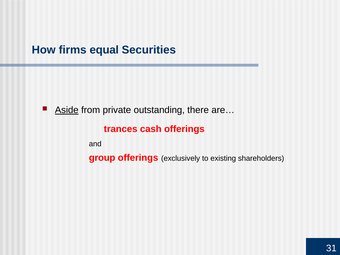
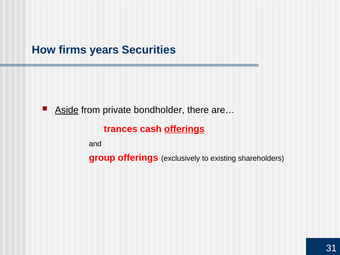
equal: equal -> years (104, 50)
outstanding: outstanding -> bondholder (159, 110)
offerings underline: none -> present (184, 129)
